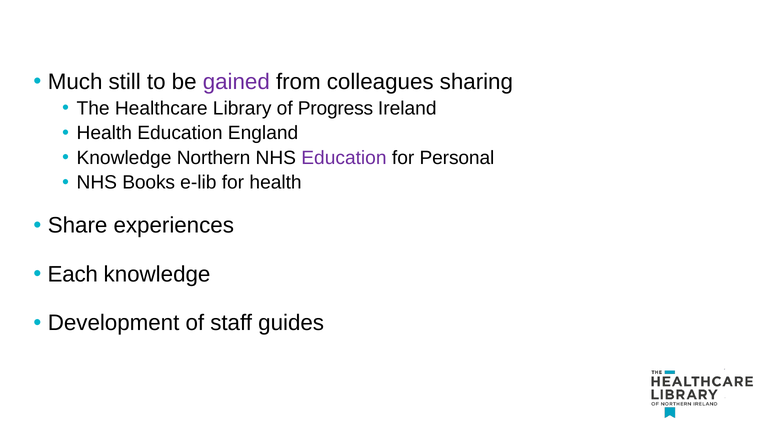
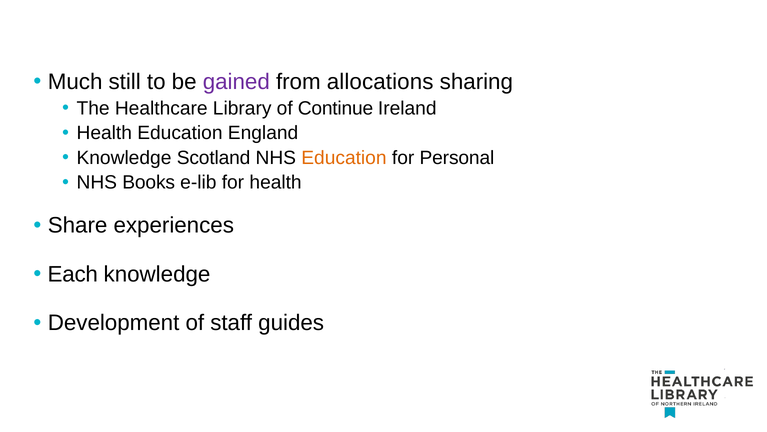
colleagues: colleagues -> allocations (380, 82)
Progress: Progress -> Continue (335, 108)
Northern: Northern -> Scotland (214, 158)
Education colour: purple -> orange (344, 158)
